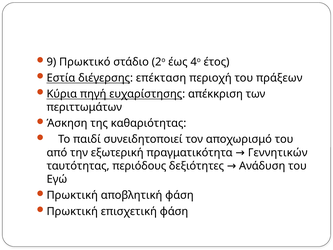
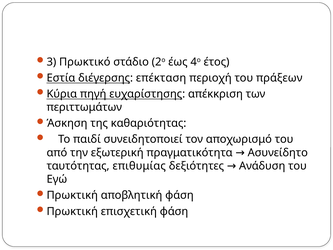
9: 9 -> 3 (51, 62)
Γεννητικών: Γεννητικών -> Ασυνείδητο (278, 152)
περιόδους: περιόδους -> επιθυμίας (139, 166)
